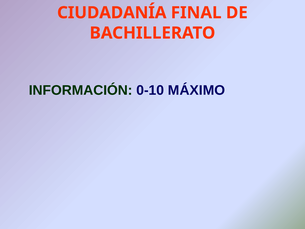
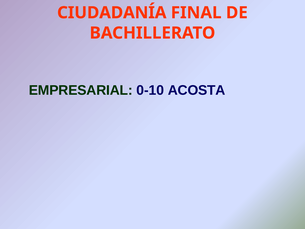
INFORMACIÓN: INFORMACIÓN -> EMPRESARIAL (81, 90)
MÁXIMO: MÁXIMO -> ACOSTA (197, 90)
